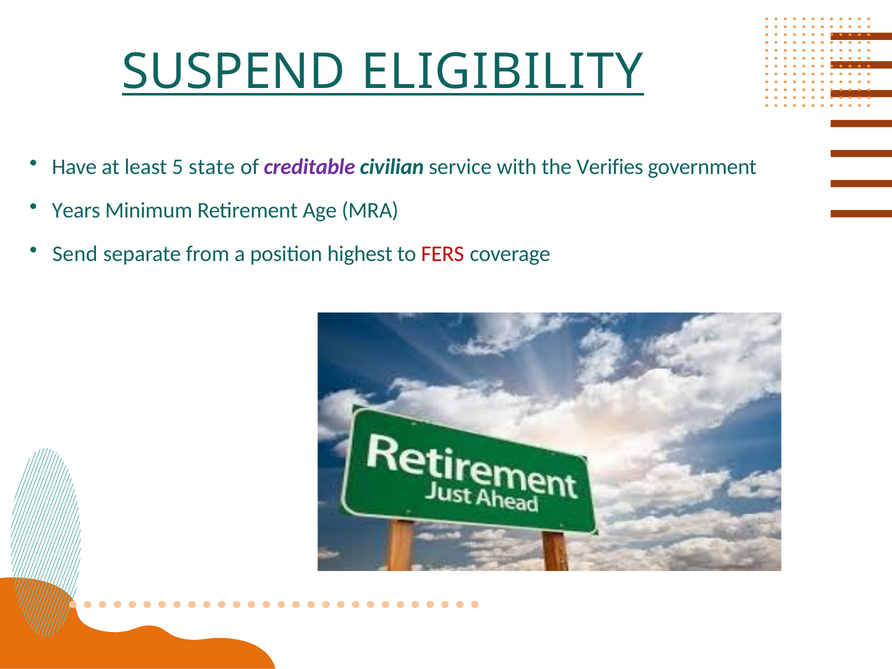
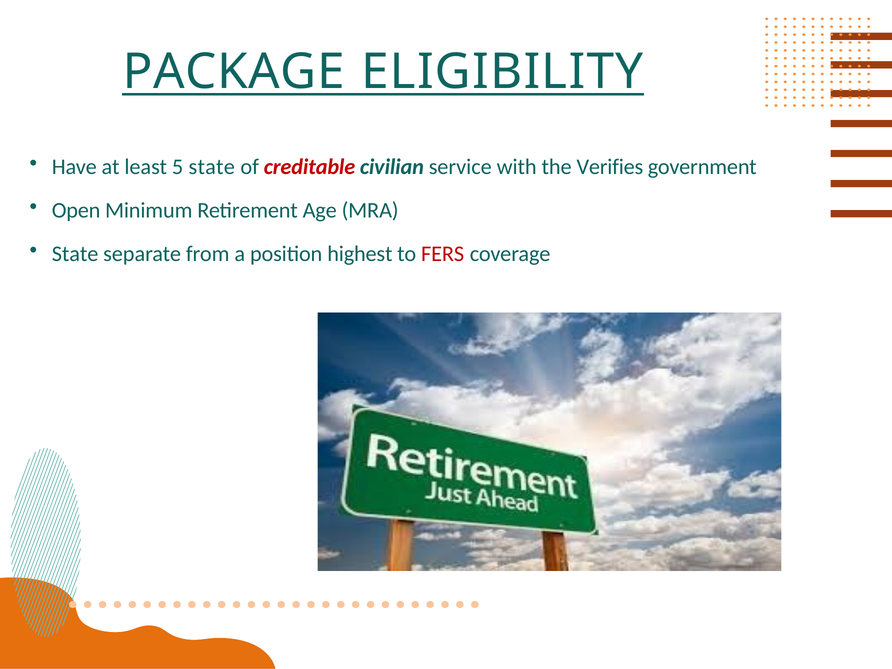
SUSPEND: SUSPEND -> PACKAGE (234, 72)
creditable colour: purple -> red (310, 167)
Years: Years -> Open (76, 210)
Send: Send -> State (75, 254)
